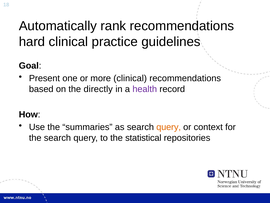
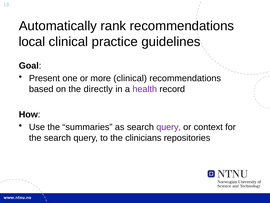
hard: hard -> local (32, 42)
query colour: orange -> purple (169, 127)
statistical: statistical -> clinicians (143, 138)
